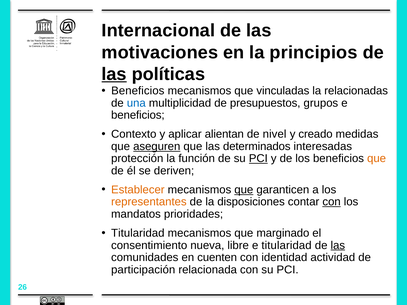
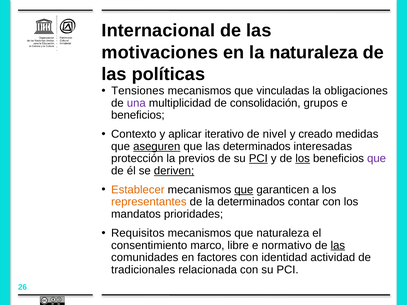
la principios: principios -> naturaleza (314, 52)
las underline: present -> none (114, 74)
Beneficios: Beneficios -> Tensiones (138, 91)
relacionadas: relacionadas -> obligaciones (356, 91)
una colour: blue -> purple (136, 103)
presupuestos: presupuestos -> consolidación (265, 103)
alientan: alientan -> iterativo (224, 134)
función: función -> previos (197, 159)
los underline: none -> present (303, 159)
que colour: orange -> purple (377, 159)
deriven underline: none -> present (174, 171)
la disposiciones: disposiciones -> determinados (251, 202)
con underline: present -> none (332, 202)
Titularidad: Titularidad -> Requisitos (138, 233)
que marginado: marginado -> naturaleza (283, 233)
nueva: nueva -> marco (207, 245)
e titularidad: titularidad -> normativo (287, 245)
cuenten: cuenten -> factores (217, 258)
participación: participación -> tradicionales (143, 270)
